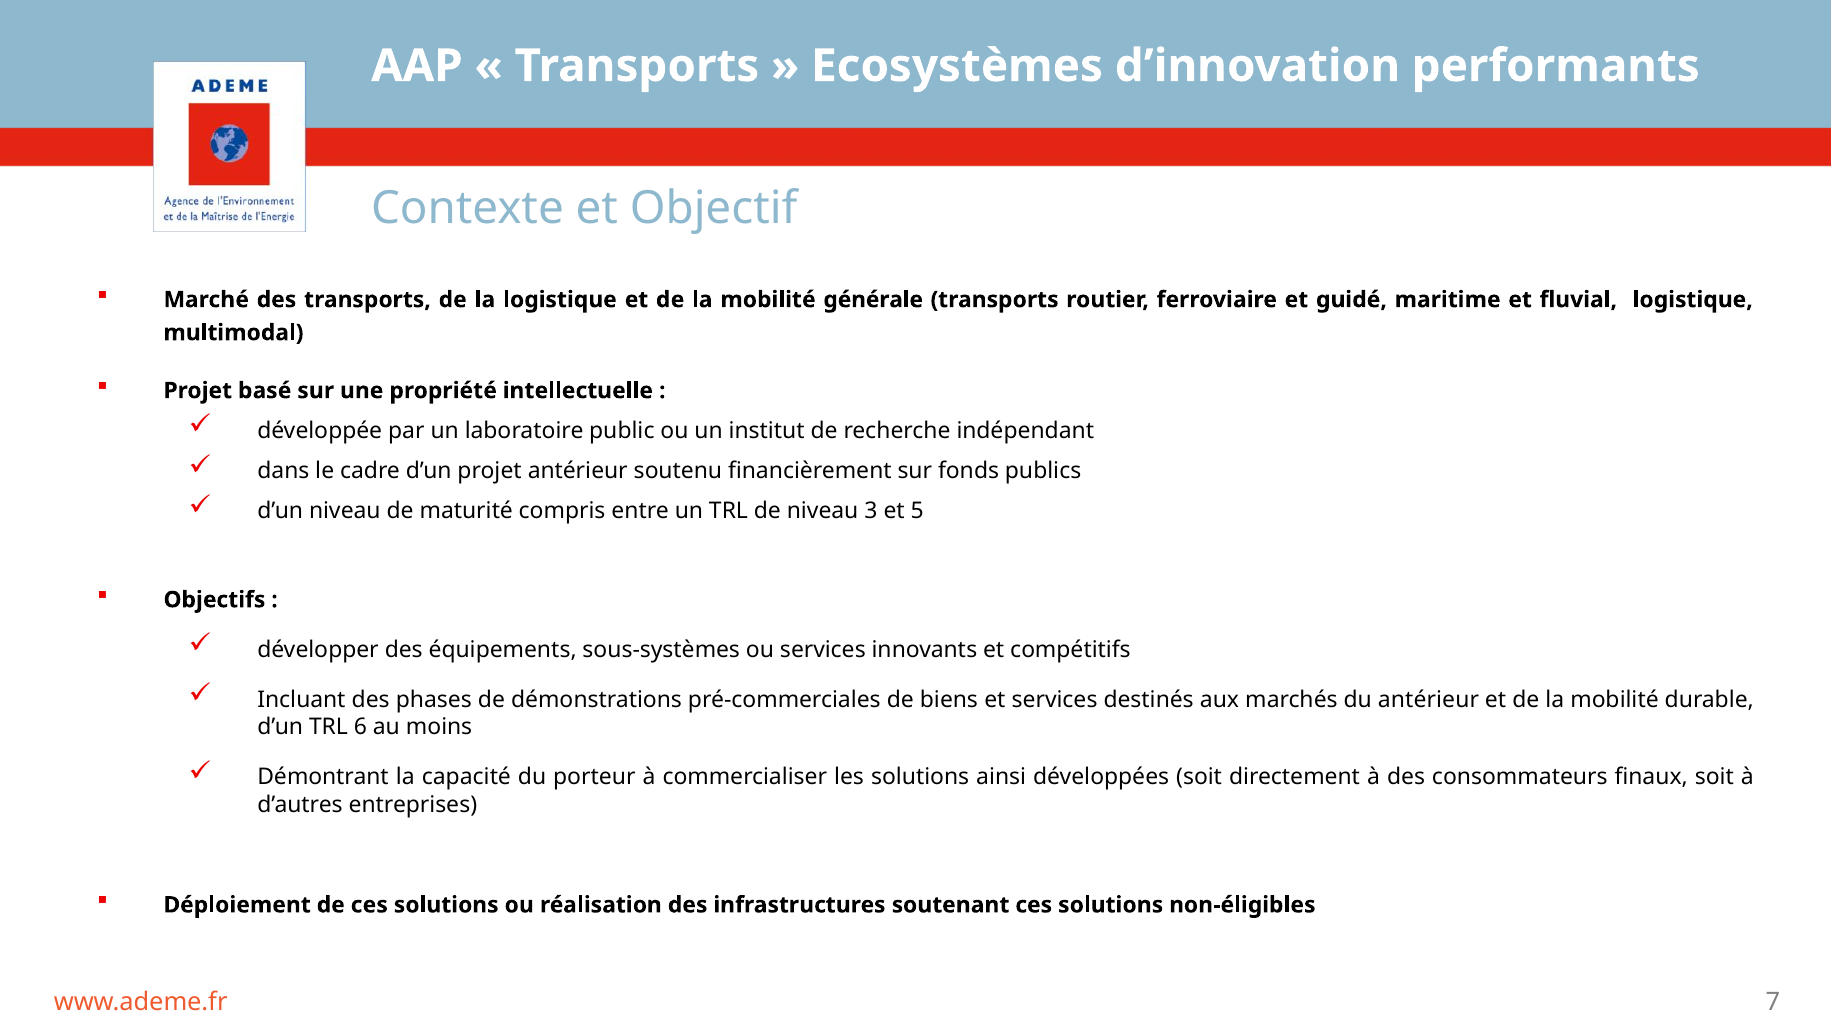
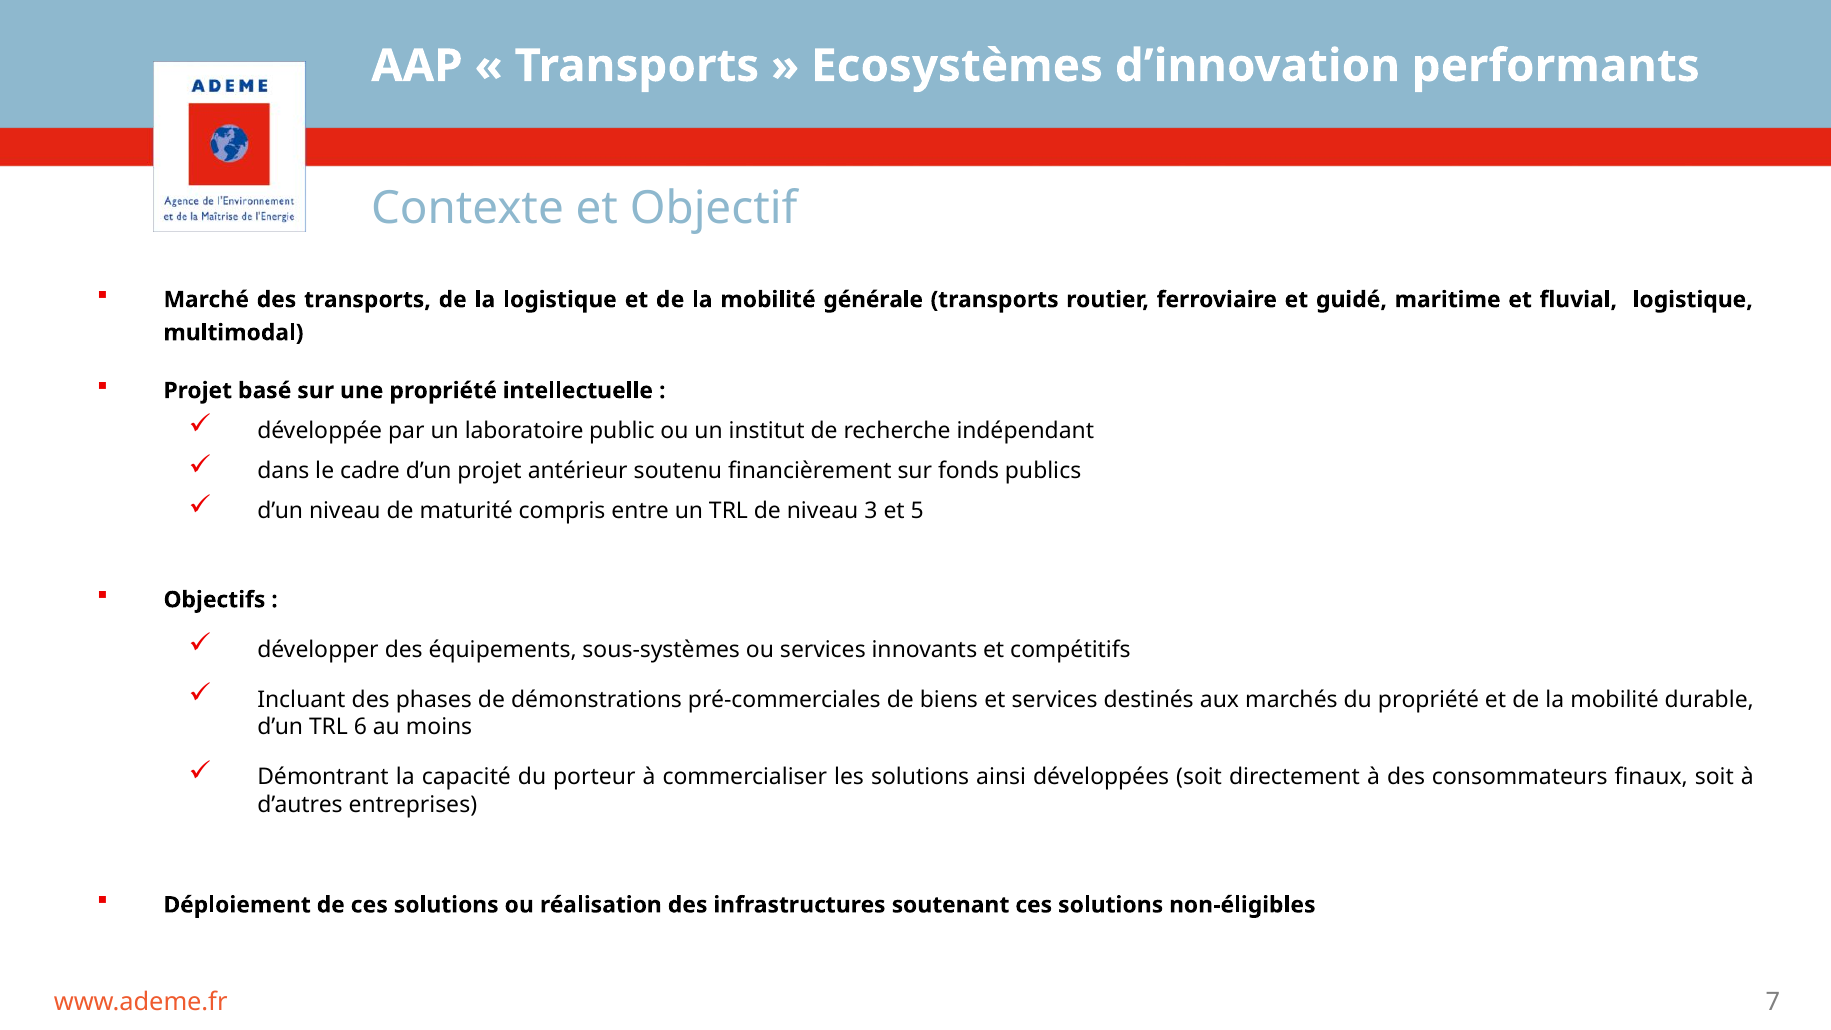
du antérieur: antérieur -> propriété (1429, 700)
